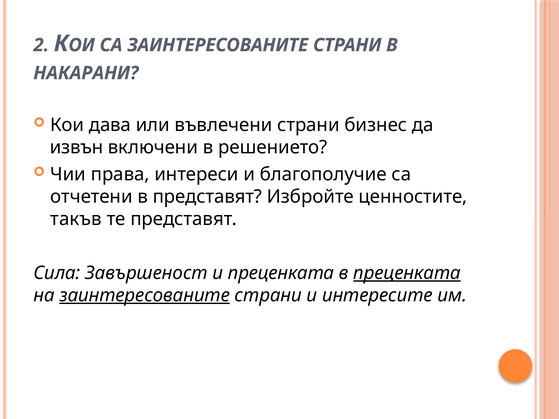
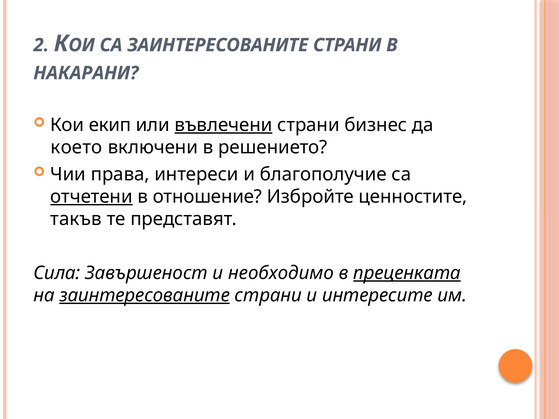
дава: дава -> екип (110, 125)
въвлечени underline: none -> present (223, 125)
извън: извън -> което (76, 147)
отчетени underline: none -> present (91, 197)
в представят: представят -> отношение (207, 197)
и преценката: преценката -> необходимо (281, 273)
